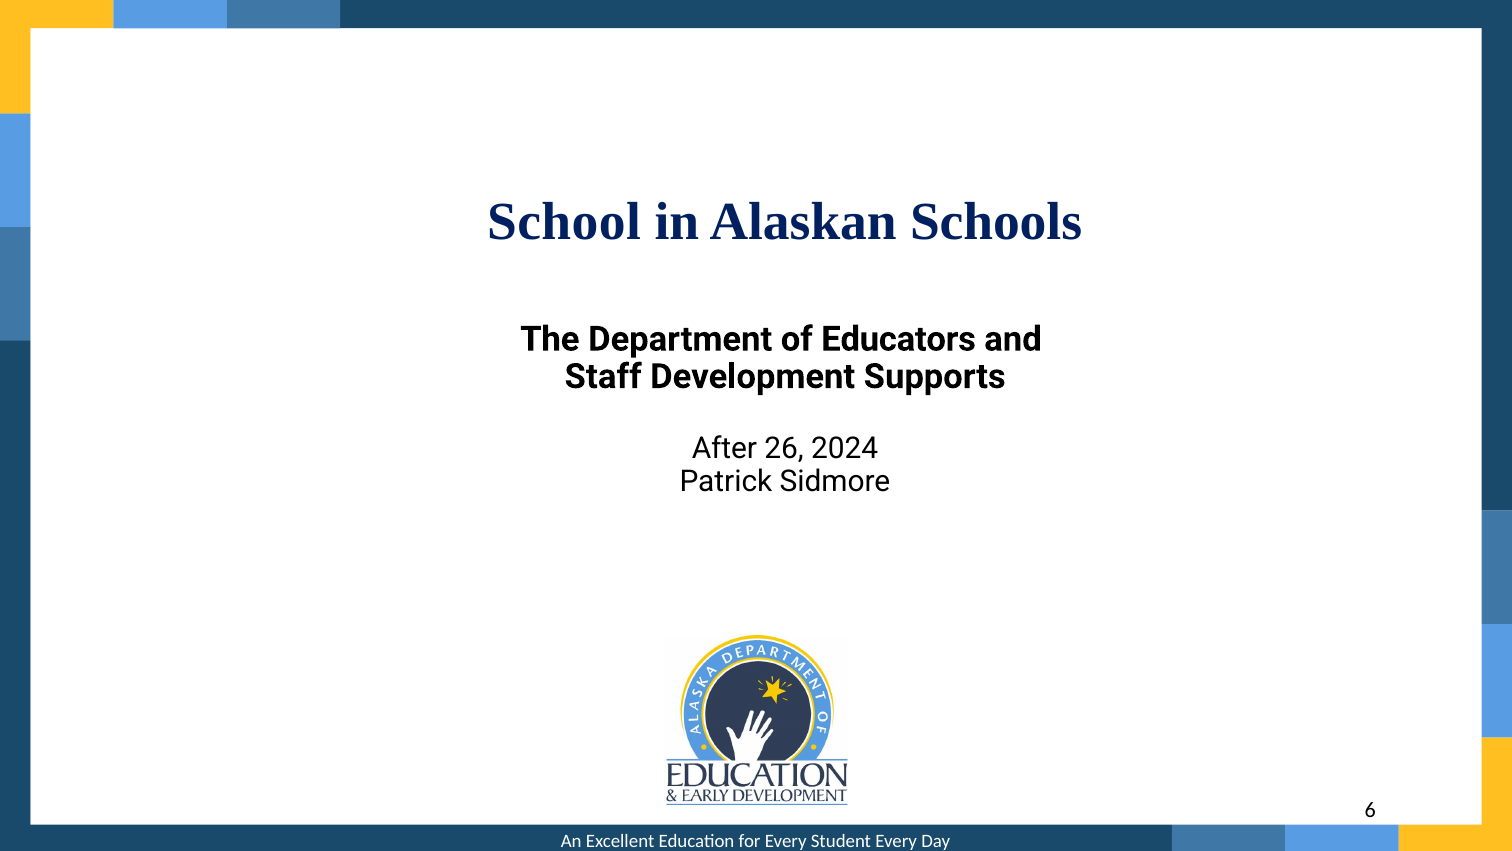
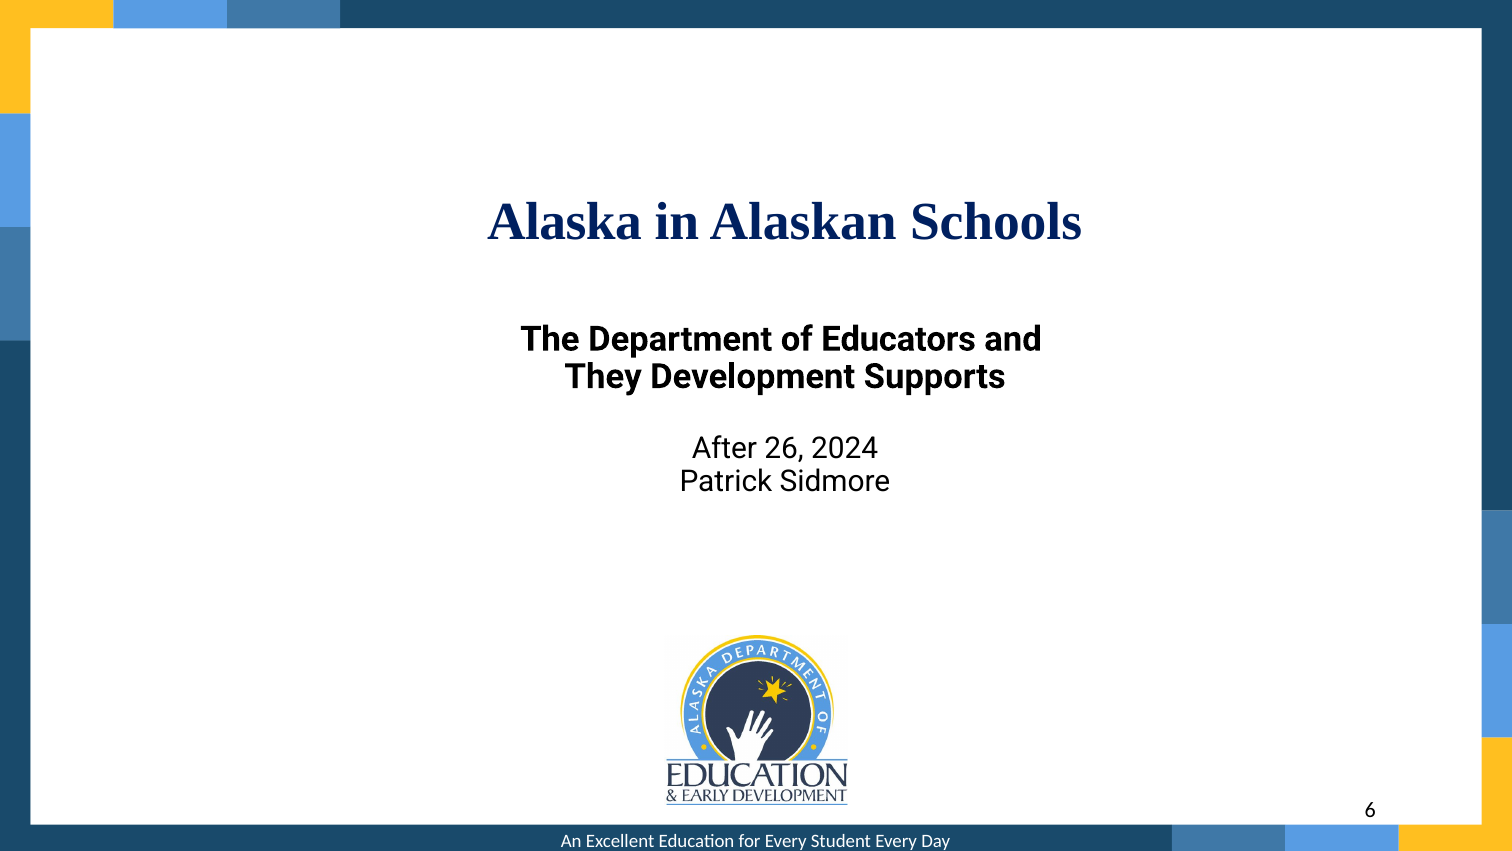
School: School -> Alaska (565, 221)
Staff: Staff -> They (603, 376)
